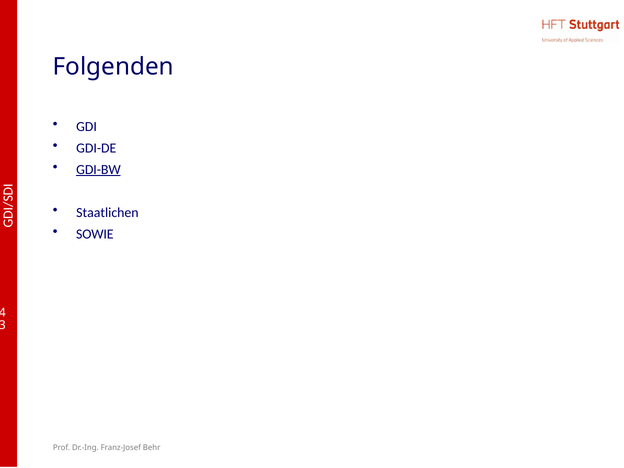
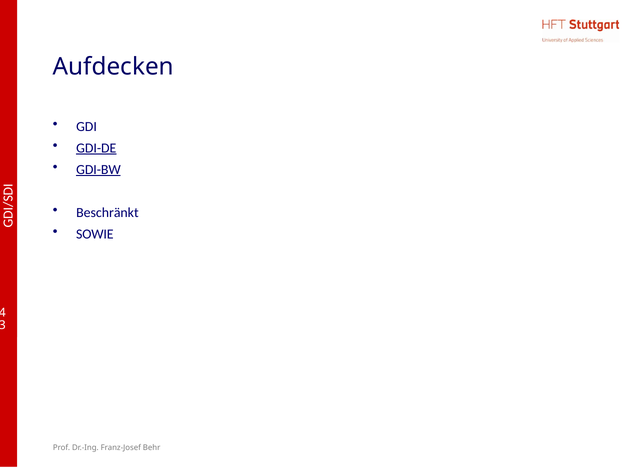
Folgenden: Folgenden -> Aufdecken (113, 67)
GDI-DE underline: none -> present (96, 148)
Staatlichen: Staatlichen -> Beschränkt (107, 212)
